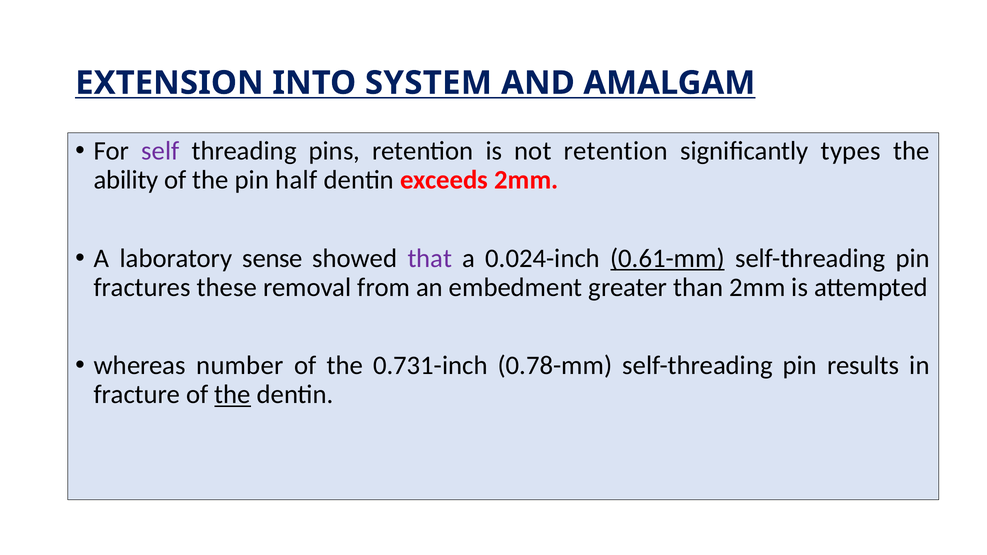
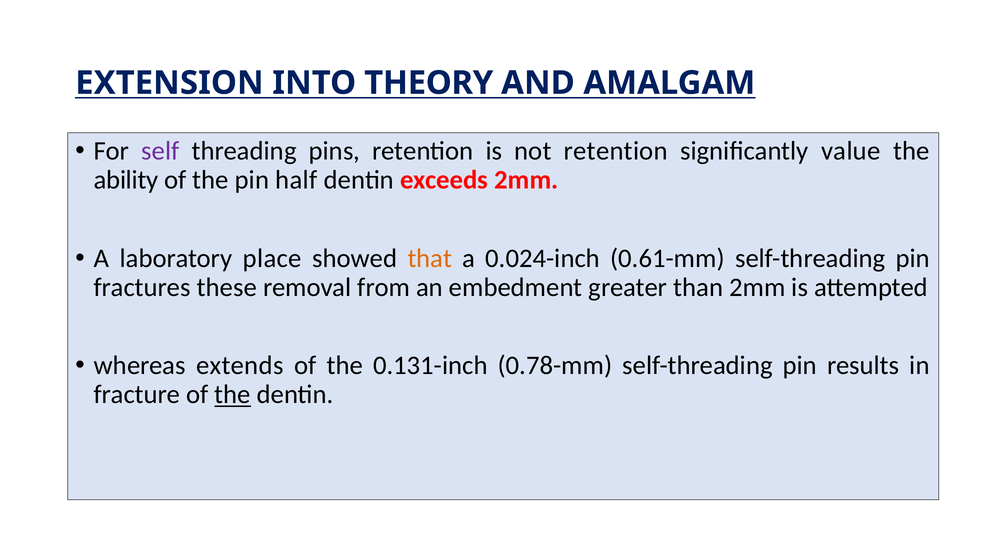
SYSTEM: SYSTEM -> THEORY (429, 83)
types: types -> value (851, 151)
sense: sense -> place (272, 258)
that colour: purple -> orange (430, 258)
0.61-mm underline: present -> none (668, 258)
number: number -> extends (240, 366)
0.731-inch: 0.731-inch -> 0.131-inch (430, 366)
